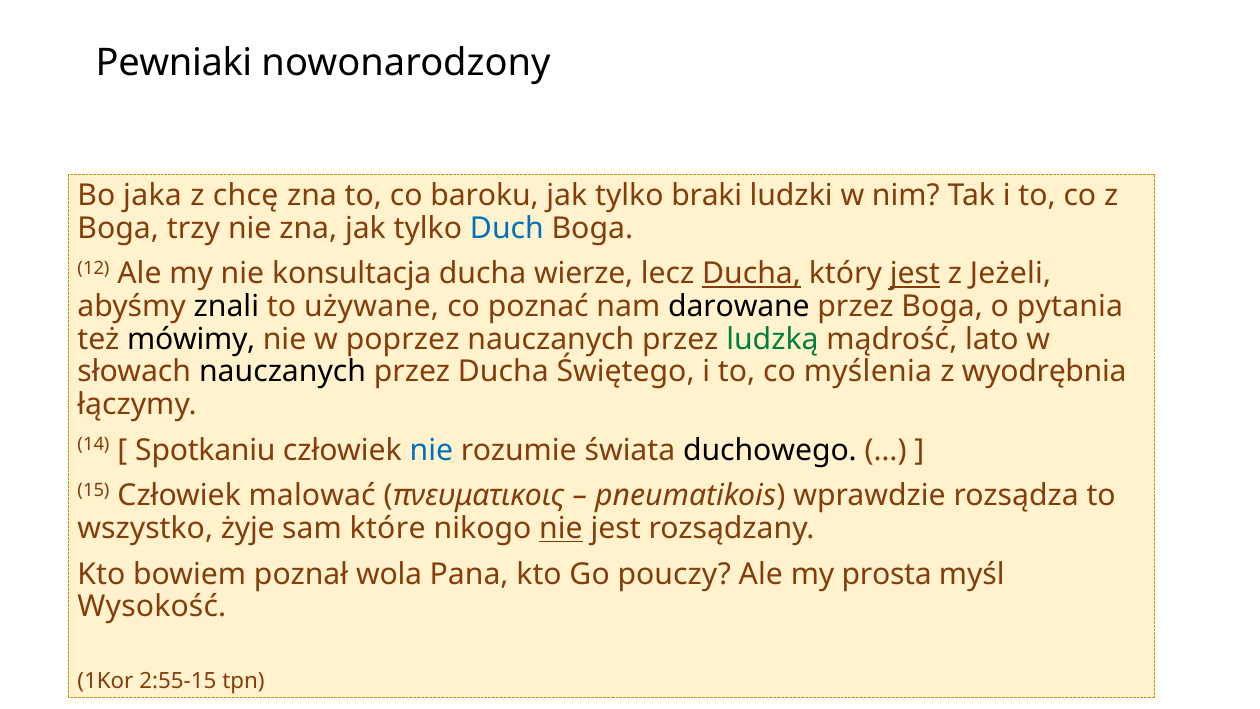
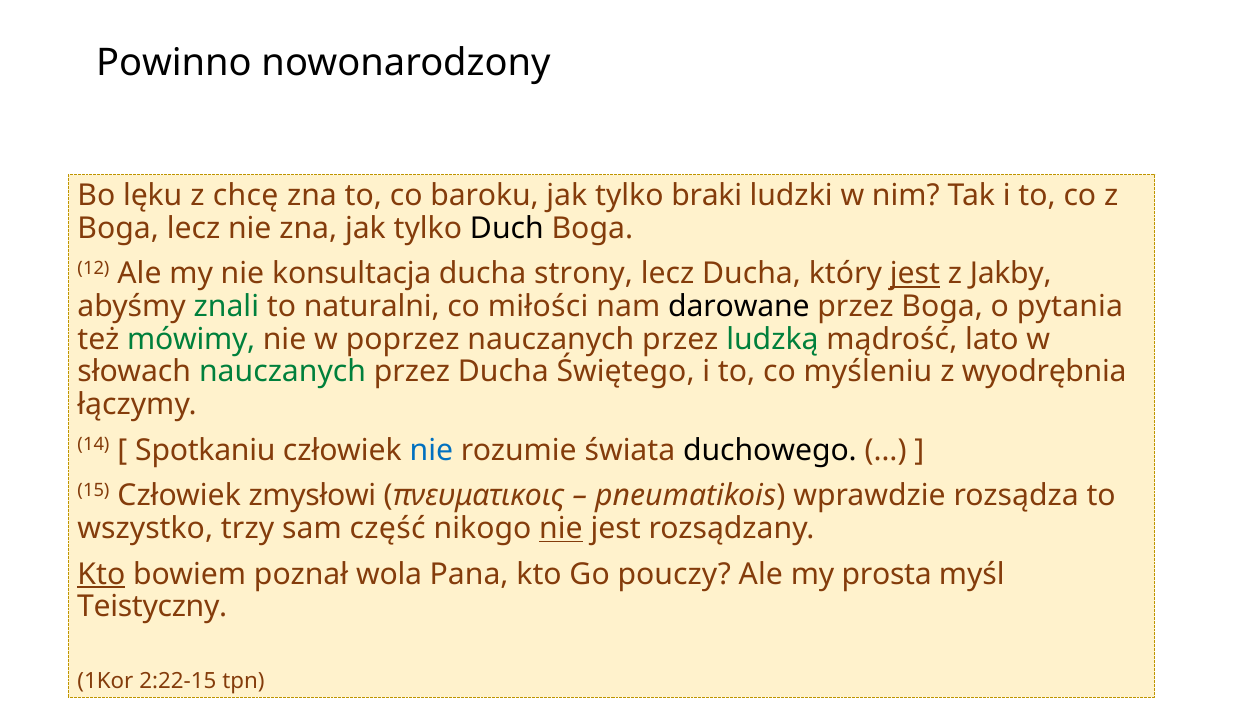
Pewniaki: Pewniaki -> Powinno (174, 63)
jaka: jaka -> lęku (153, 196)
Boga trzy: trzy -> lecz (193, 228)
Duch colour: blue -> black (507, 228)
wierze: wierze -> strony (584, 274)
Ducha underline: present -> none (752, 274)
Jeżeli: Jeżeli -> Jakby (1011, 274)
znali colour: black -> green (226, 306)
używane: używane -> naturalni (372, 306)
poznać: poznać -> miłości (538, 306)
mówimy colour: black -> green (191, 339)
nauczanych colour: black -> green (283, 372)
myślenia: myślenia -> myśleniu (868, 372)
malować: malować -> zmysłowi (312, 496)
żyje: żyje -> trzy (248, 528)
które: które -> część (388, 528)
Kto underline: none -> present (101, 574)
Wysokość: Wysokość -> Teistyczny (152, 607)
2:55-15: 2:55-15 -> 2:22-15 (178, 681)
